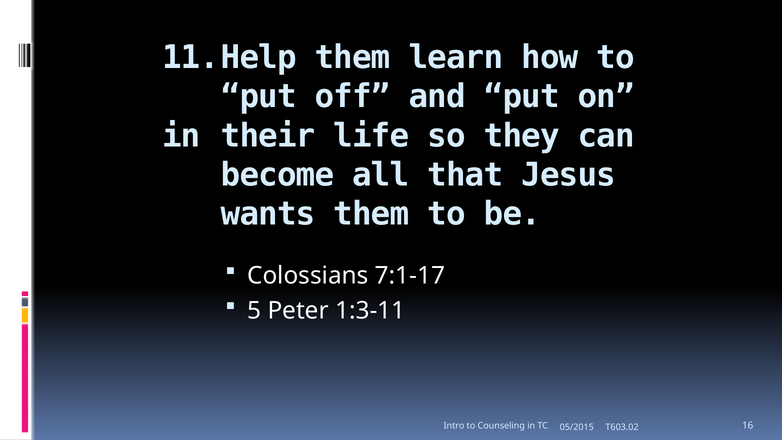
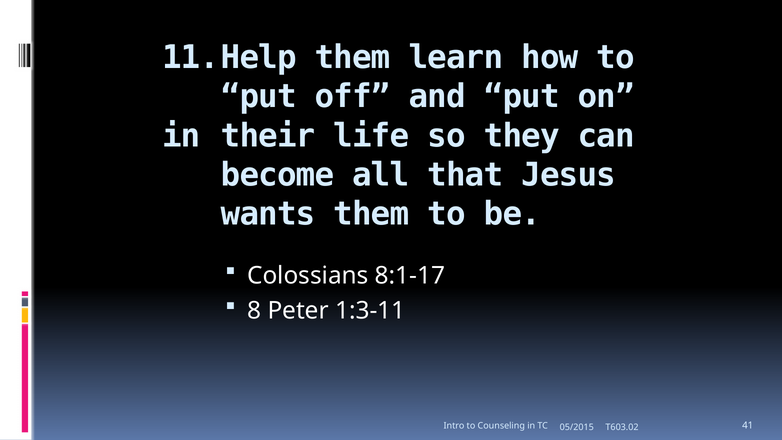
7:1-17: 7:1-17 -> 8:1-17 (410, 275)
5: 5 -> 8 (254, 310)
16: 16 -> 41 (748, 425)
